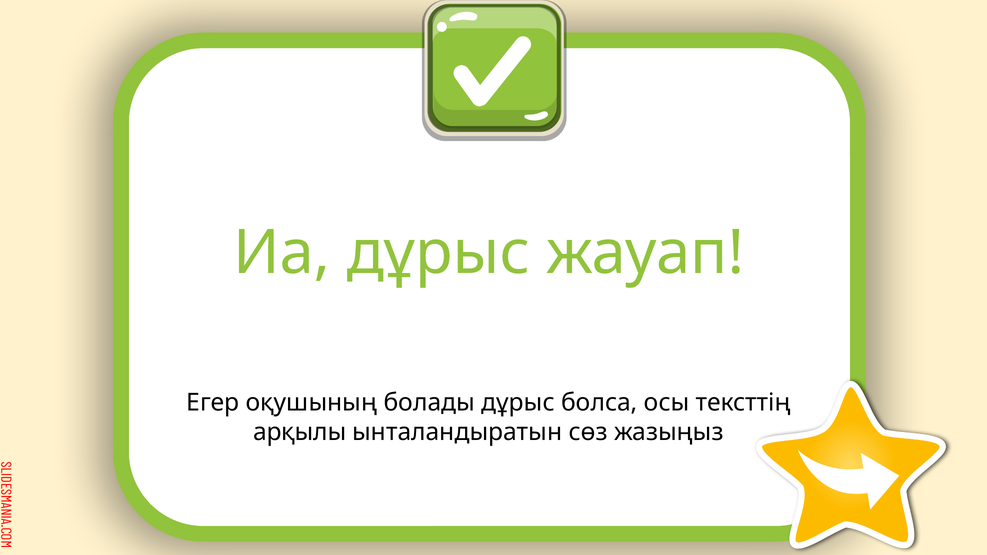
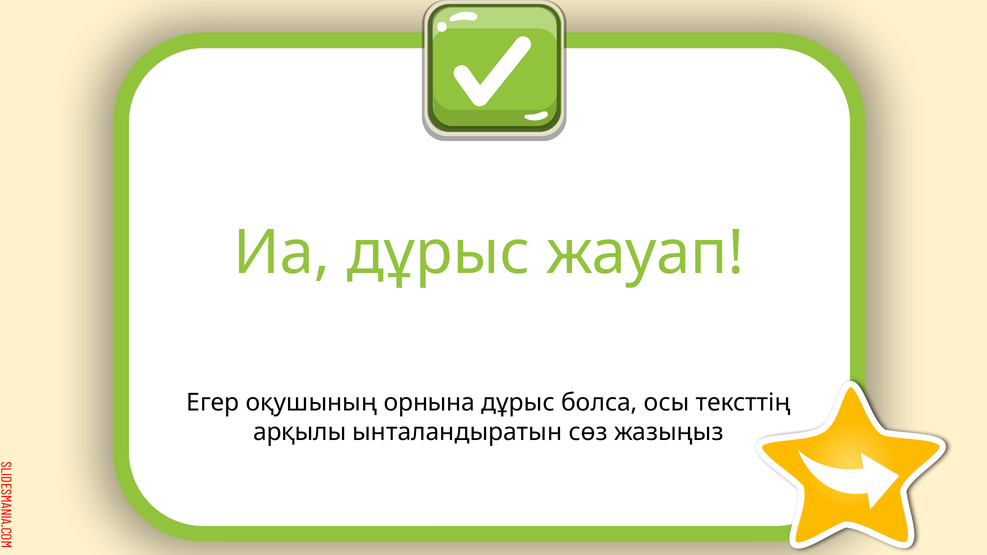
болады: болады -> орнына (429, 403)
